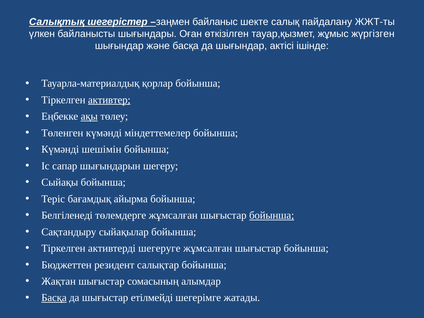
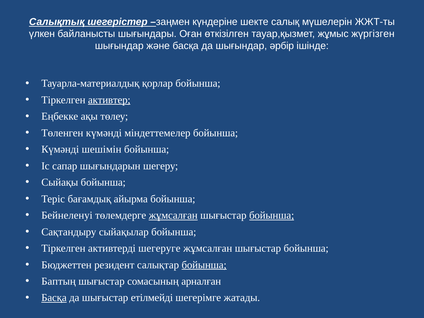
байланыс: байланыс -> күндеріне (215, 22)
пайдалану: пайдалану -> мүшелерін (327, 22)
актісі: актісі -> әрбір (282, 46)
ақы underline: present -> none (89, 116)
Белгіленеді: Белгіленеді -> Бейнеленуі (67, 215)
жұмсалған underline: none -> present (173, 215)
бойынша underline: none -> present (204, 265)
Жақтан: Жақтан -> Баптың (59, 281)
алымдар: алымдар -> арналған (201, 281)
